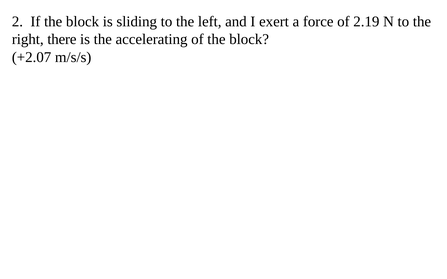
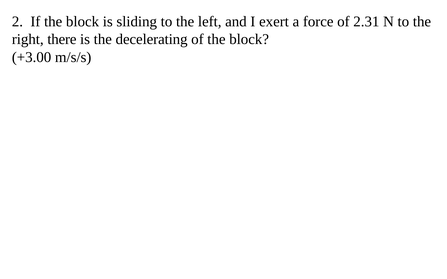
2.19: 2.19 -> 2.31 (366, 21)
accelerating: accelerating -> decelerating (152, 39)
+2.07: +2.07 -> +3.00 (32, 57)
